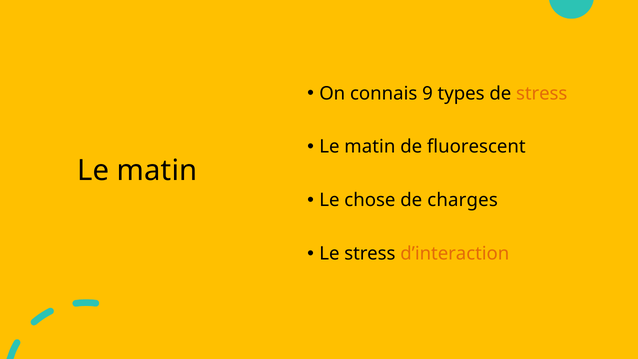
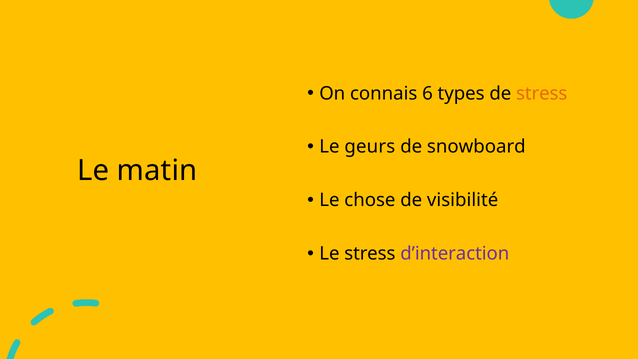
9: 9 -> 6 (427, 93)
matin: matin -> geurs (370, 147)
fluorescent: fluorescent -> snowboard (476, 147)
charges: charges -> visibilité (463, 200)
d’interaction colour: orange -> purple (455, 254)
